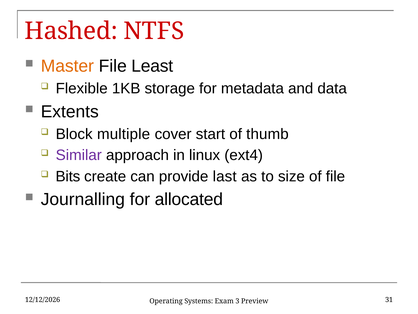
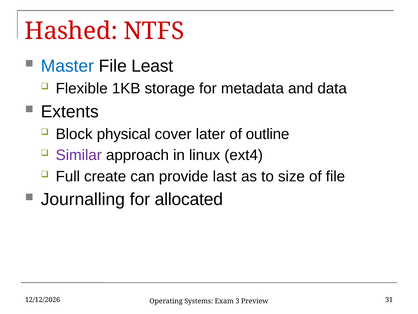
Master colour: orange -> blue (67, 66)
multiple: multiple -> physical (124, 134)
start: start -> later (210, 134)
thumb: thumb -> outline (268, 134)
Bits: Bits -> Full (68, 176)
